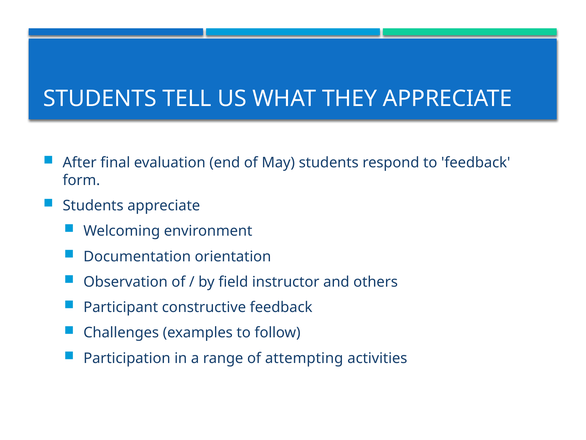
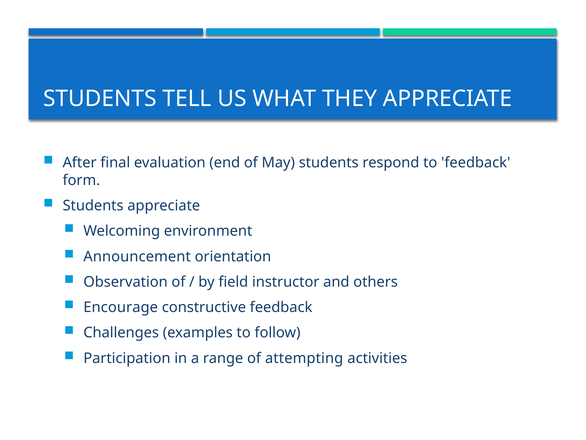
Documentation: Documentation -> Announcement (137, 256)
Participant: Participant -> Encourage (121, 307)
